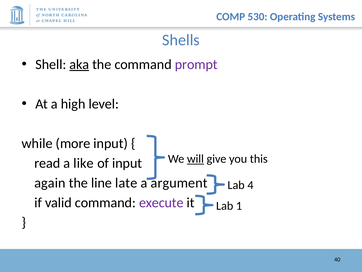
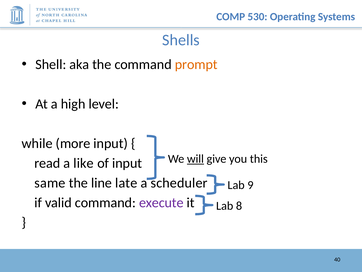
aka underline: present -> none (79, 64)
prompt colour: purple -> orange (196, 64)
again: again -> same (50, 183)
argument: argument -> scheduler (179, 183)
4: 4 -> 9 (250, 185)
1: 1 -> 8 (239, 205)
